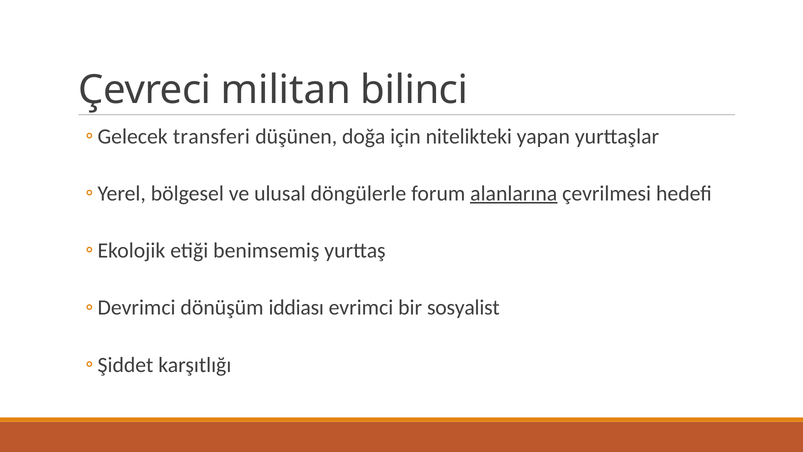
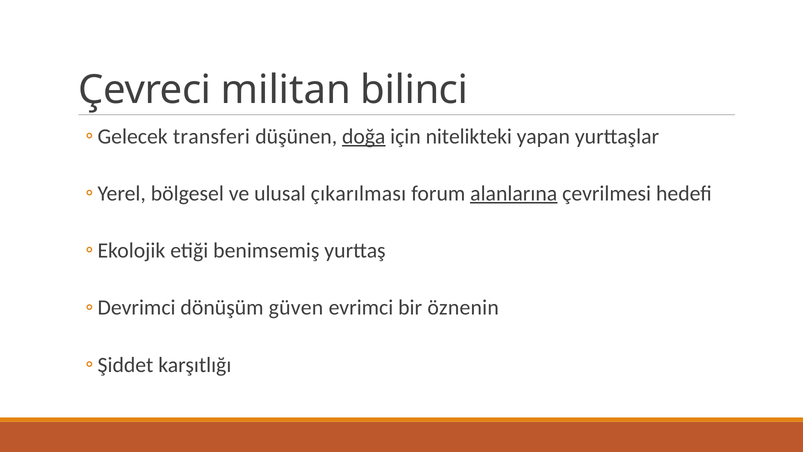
doğa underline: none -> present (364, 136)
döngülerle: döngülerle -> çıkarılması (358, 193)
iddiası: iddiası -> güven (296, 308)
sosyalist: sosyalist -> öznenin (463, 308)
